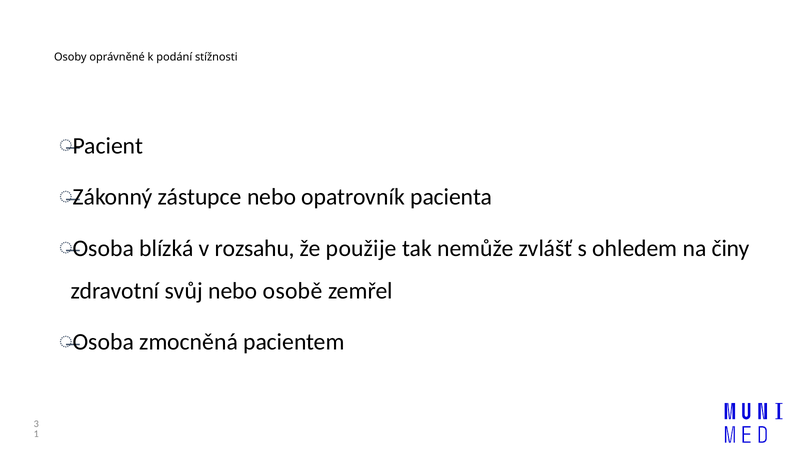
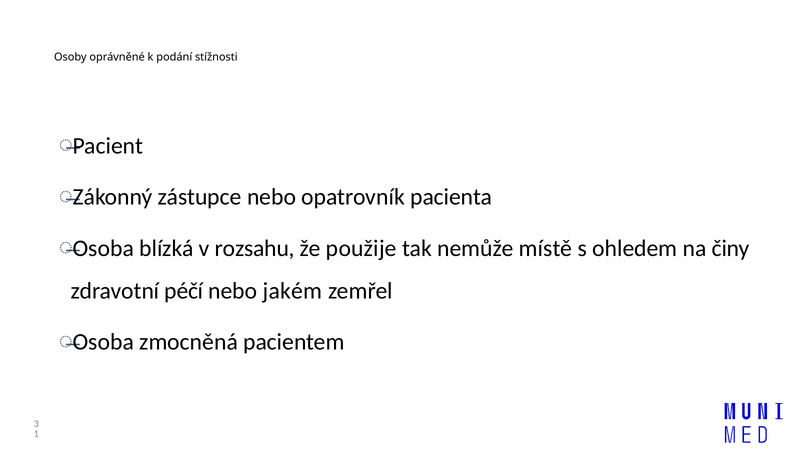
zvlášť: zvlášť -> místě (545, 248)
svůj: svůj -> péčí (184, 291)
osobě: osobě -> jakém (293, 291)
